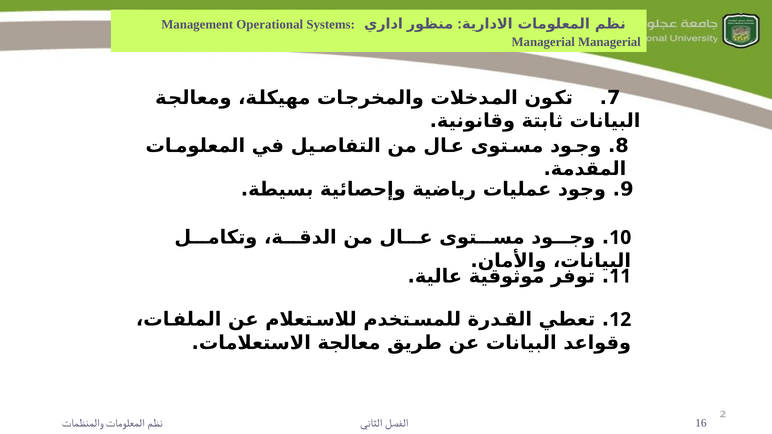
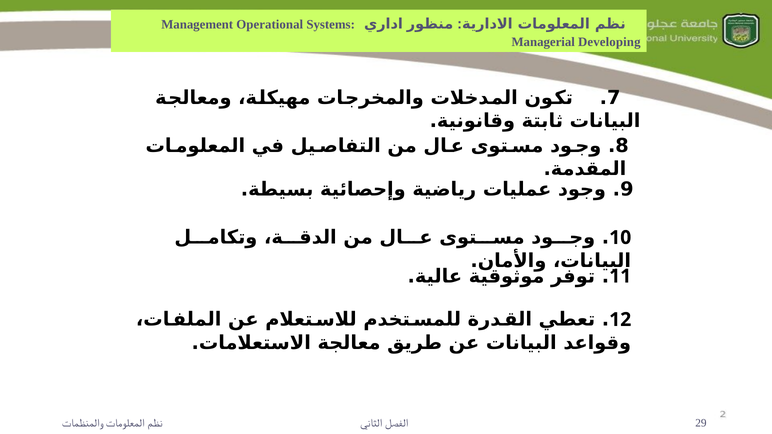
Managerial Managerial: Managerial -> Developing (609, 42)
16: 16 -> 29 (701, 423)
